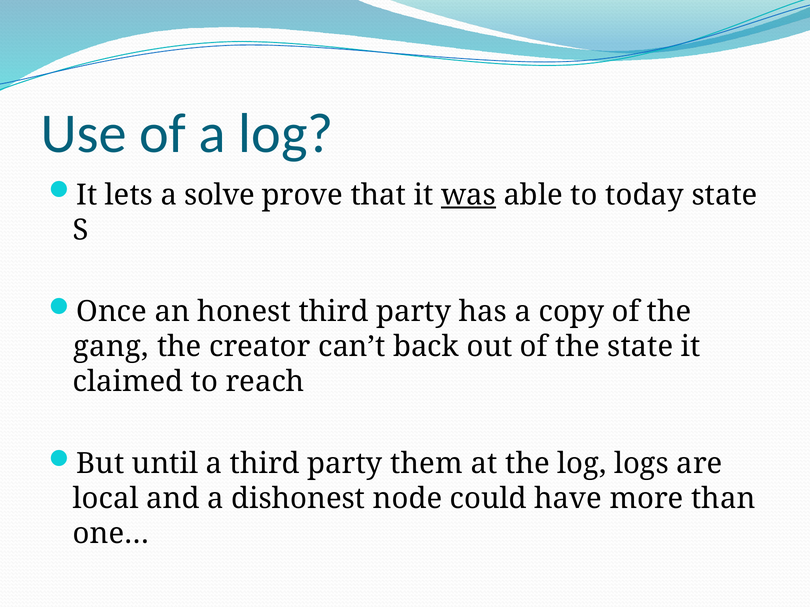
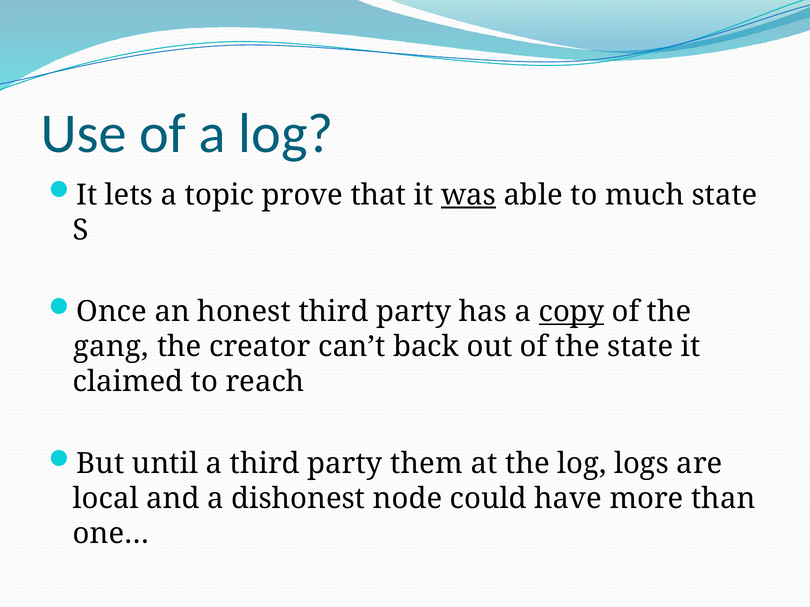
solve: solve -> topic (219, 195)
today: today -> much (645, 195)
copy underline: none -> present (571, 312)
